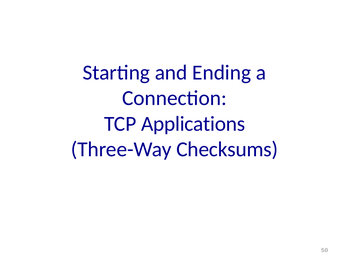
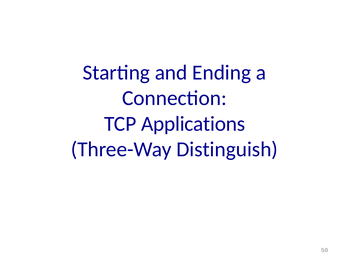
Checksums: Checksums -> Distinguish (227, 149)
